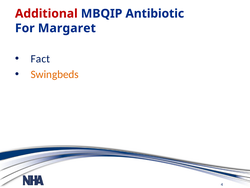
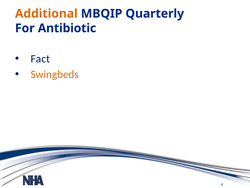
Additional colour: red -> orange (46, 14)
Antibiotic: Antibiotic -> Quarterly (155, 14)
Margaret: Margaret -> Antibiotic (67, 28)
